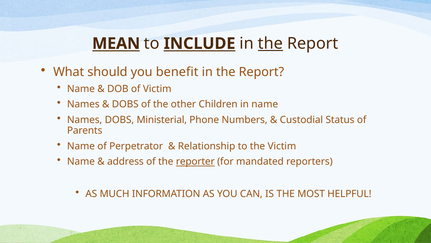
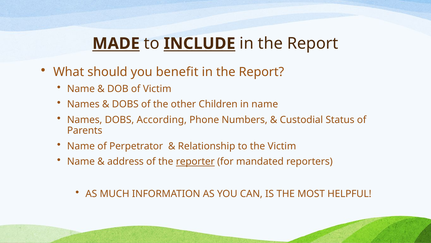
MEAN: MEAN -> MADE (116, 43)
the underline: present -> none (270, 43)
Ministerial: Ministerial -> According (162, 120)
